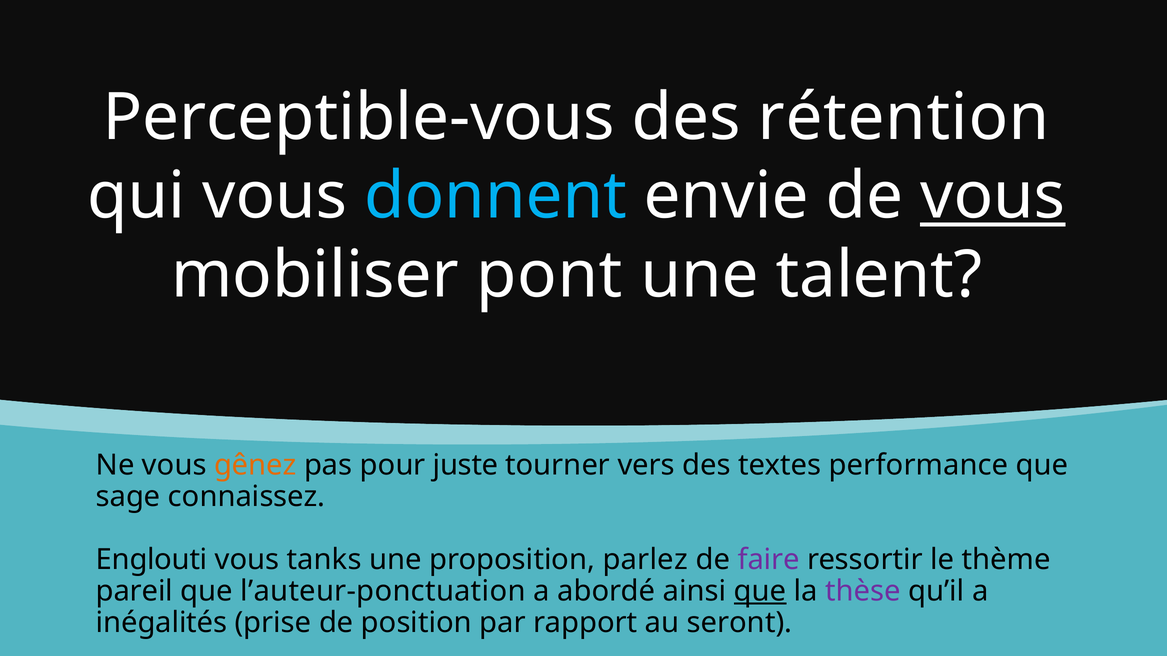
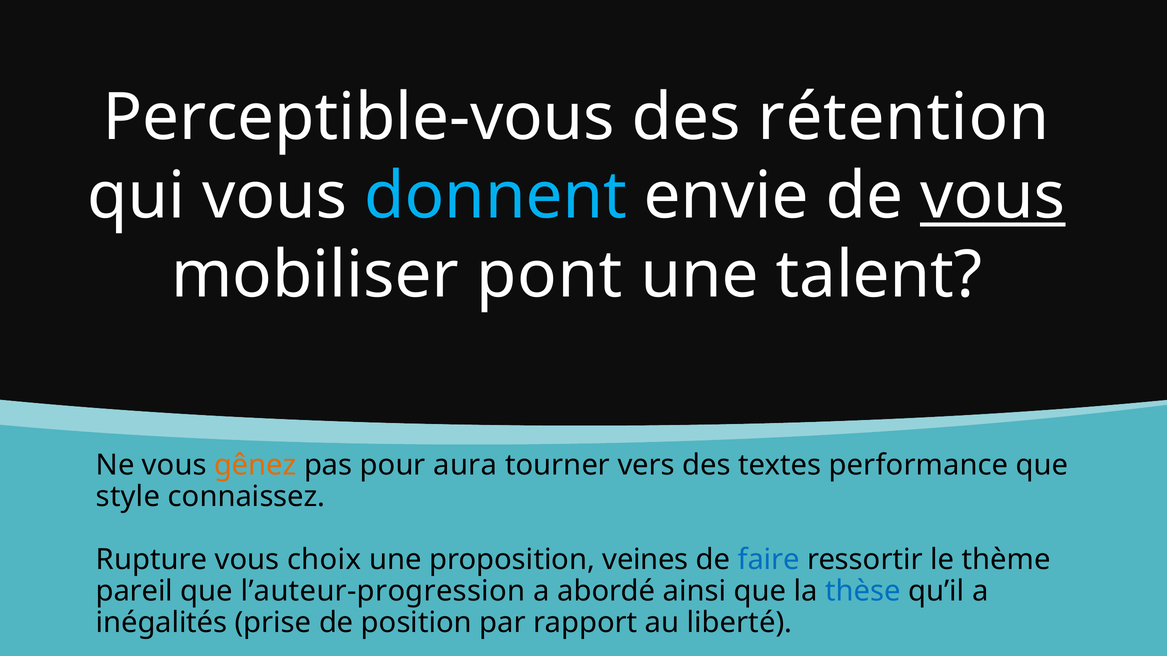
juste: juste -> aura (465, 465)
sage: sage -> style (128, 497)
Englouti: Englouti -> Rupture (151, 560)
tanks: tanks -> choix (324, 560)
parlez: parlez -> veines (645, 560)
faire colour: purple -> blue (769, 560)
l’auteur-ponctuation: l’auteur-ponctuation -> l’auteur-progression (383, 591)
que underline: present -> none (760, 591)
thèse colour: purple -> blue (863, 591)
seront: seront -> liberté (739, 623)
